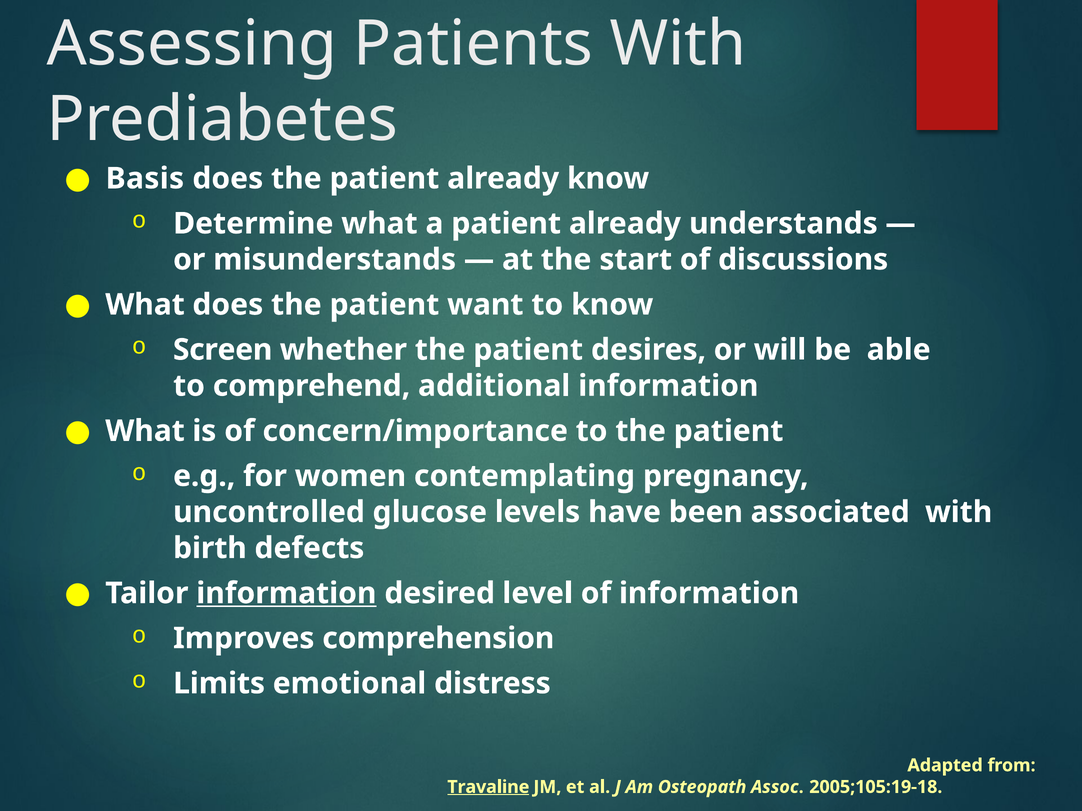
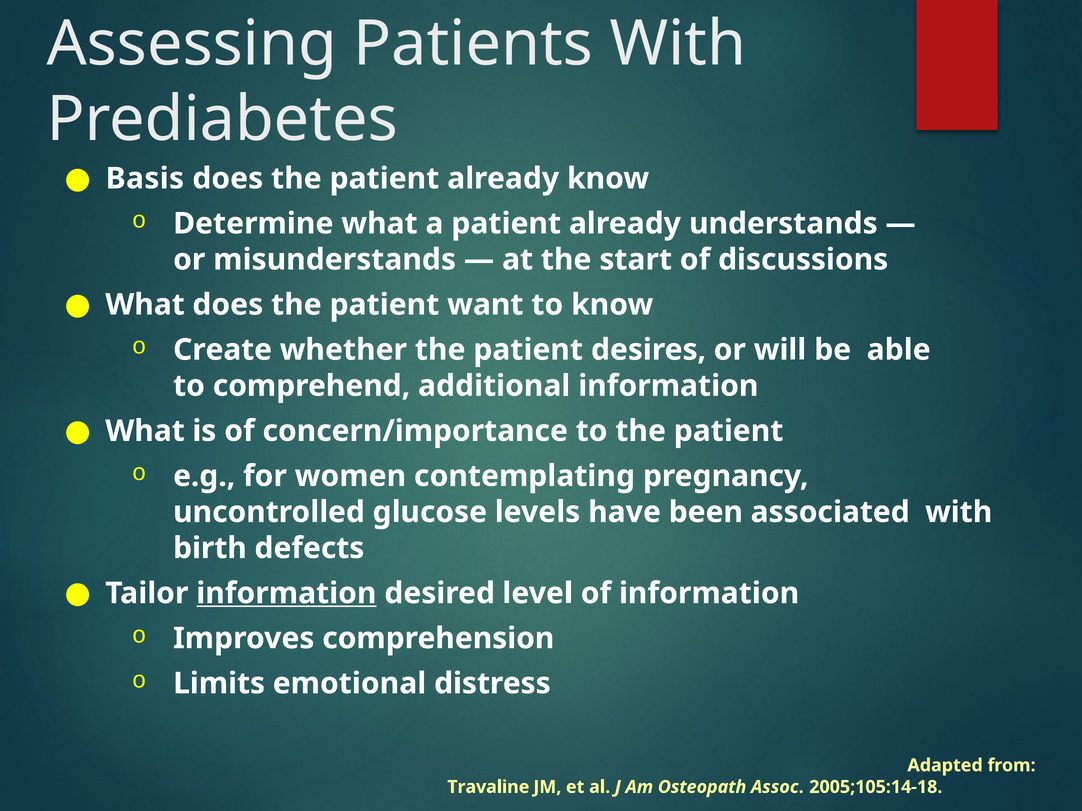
Screen: Screen -> Create (223, 350)
Travaline underline: present -> none (488, 787)
2005;105:19-18: 2005;105:19-18 -> 2005;105:14-18 (876, 787)
